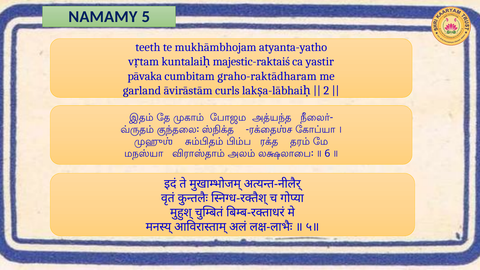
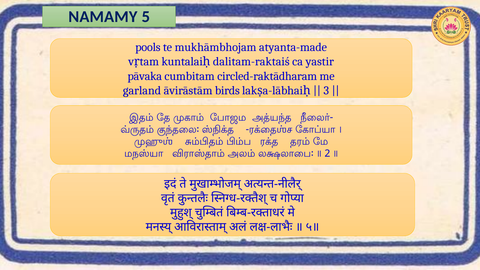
teeth: teeth -> pools (148, 47)
atyanta-yatho: atyanta-yatho -> atyanta-made (293, 47)
majestic-raktaiś: majestic-raktaiś -> dalitam-raktaiś (251, 62)
graho-raktādharam: graho-raktādharam -> circled-raktādharam (267, 76)
curls: curls -> birds (227, 90)
2: 2 -> 3 (326, 90)
6: 6 -> 2 (327, 154)
